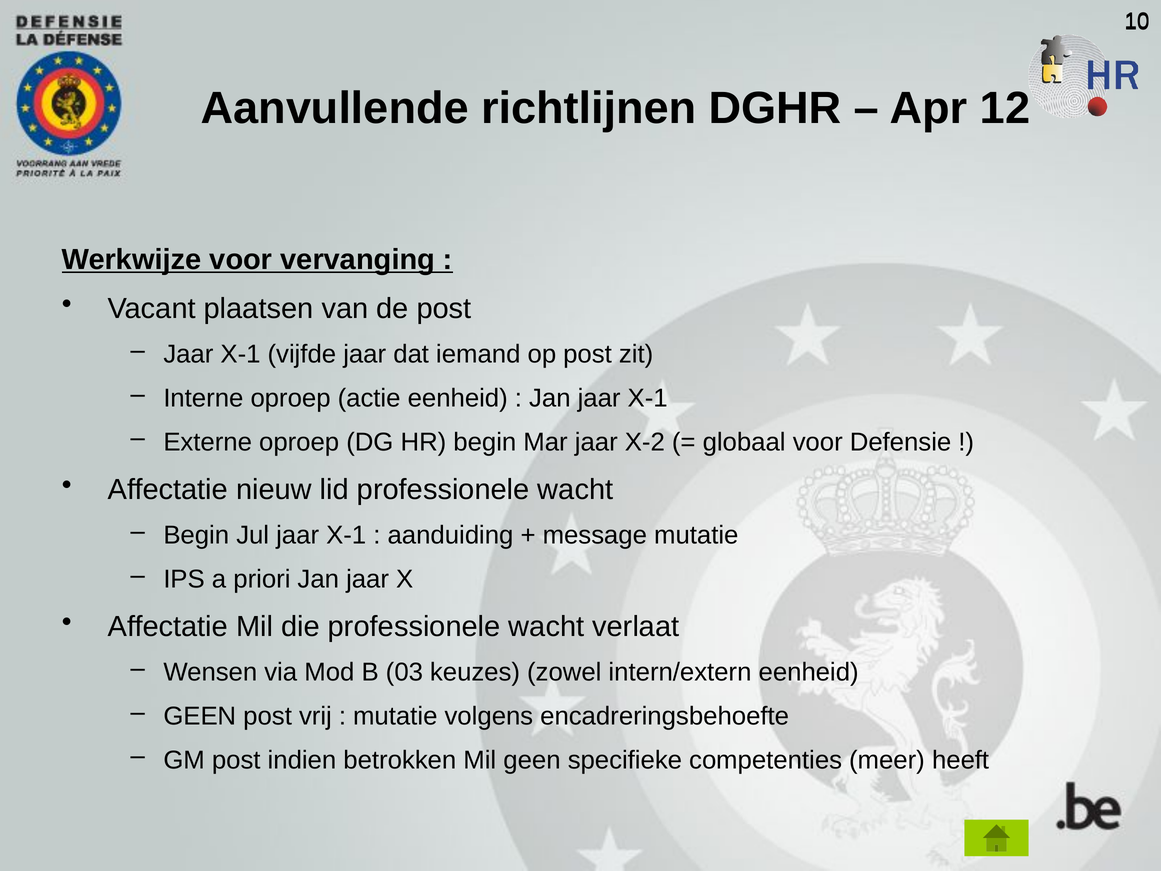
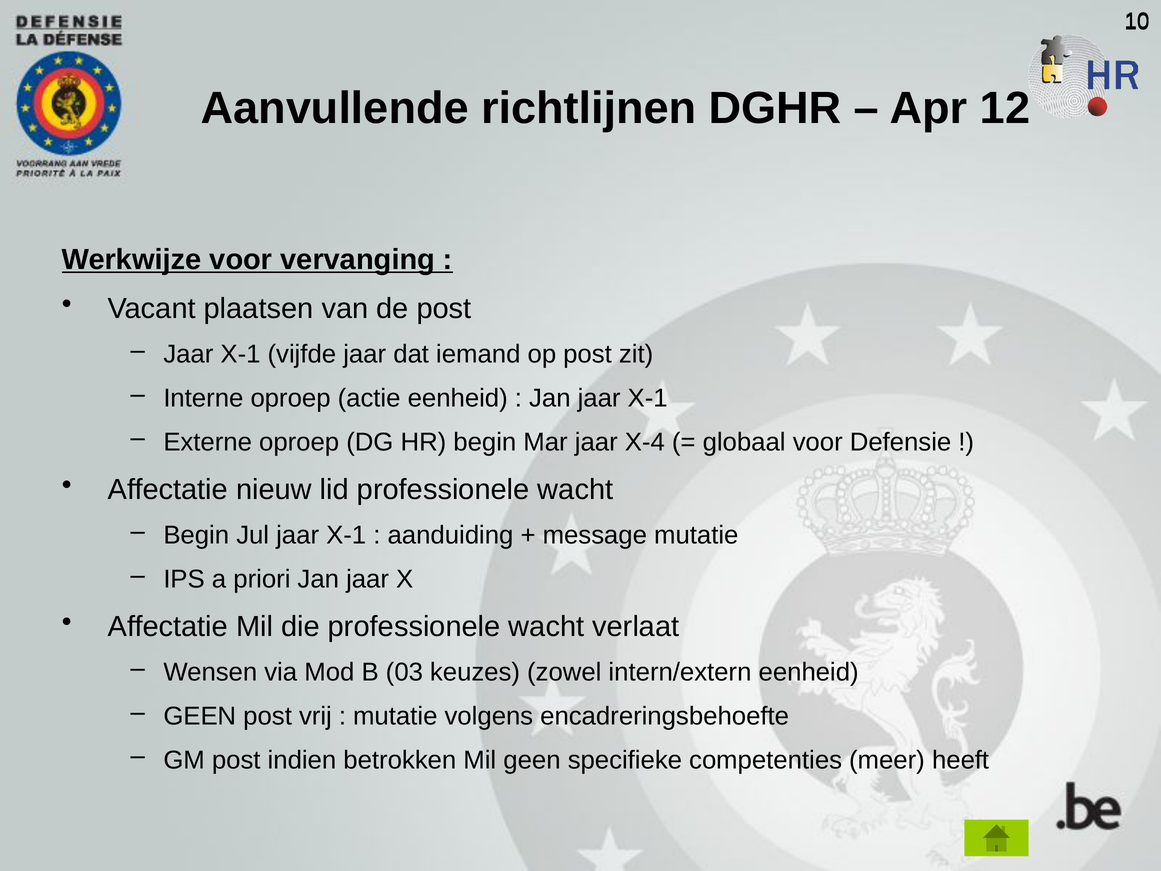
X-2: X-2 -> X-4 (645, 442)
